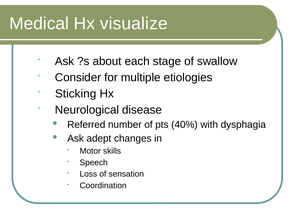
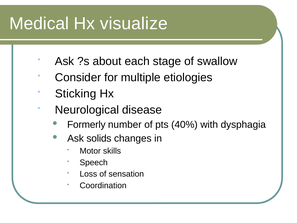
Referred: Referred -> Formerly (86, 124)
adept: adept -> solids (99, 138)
